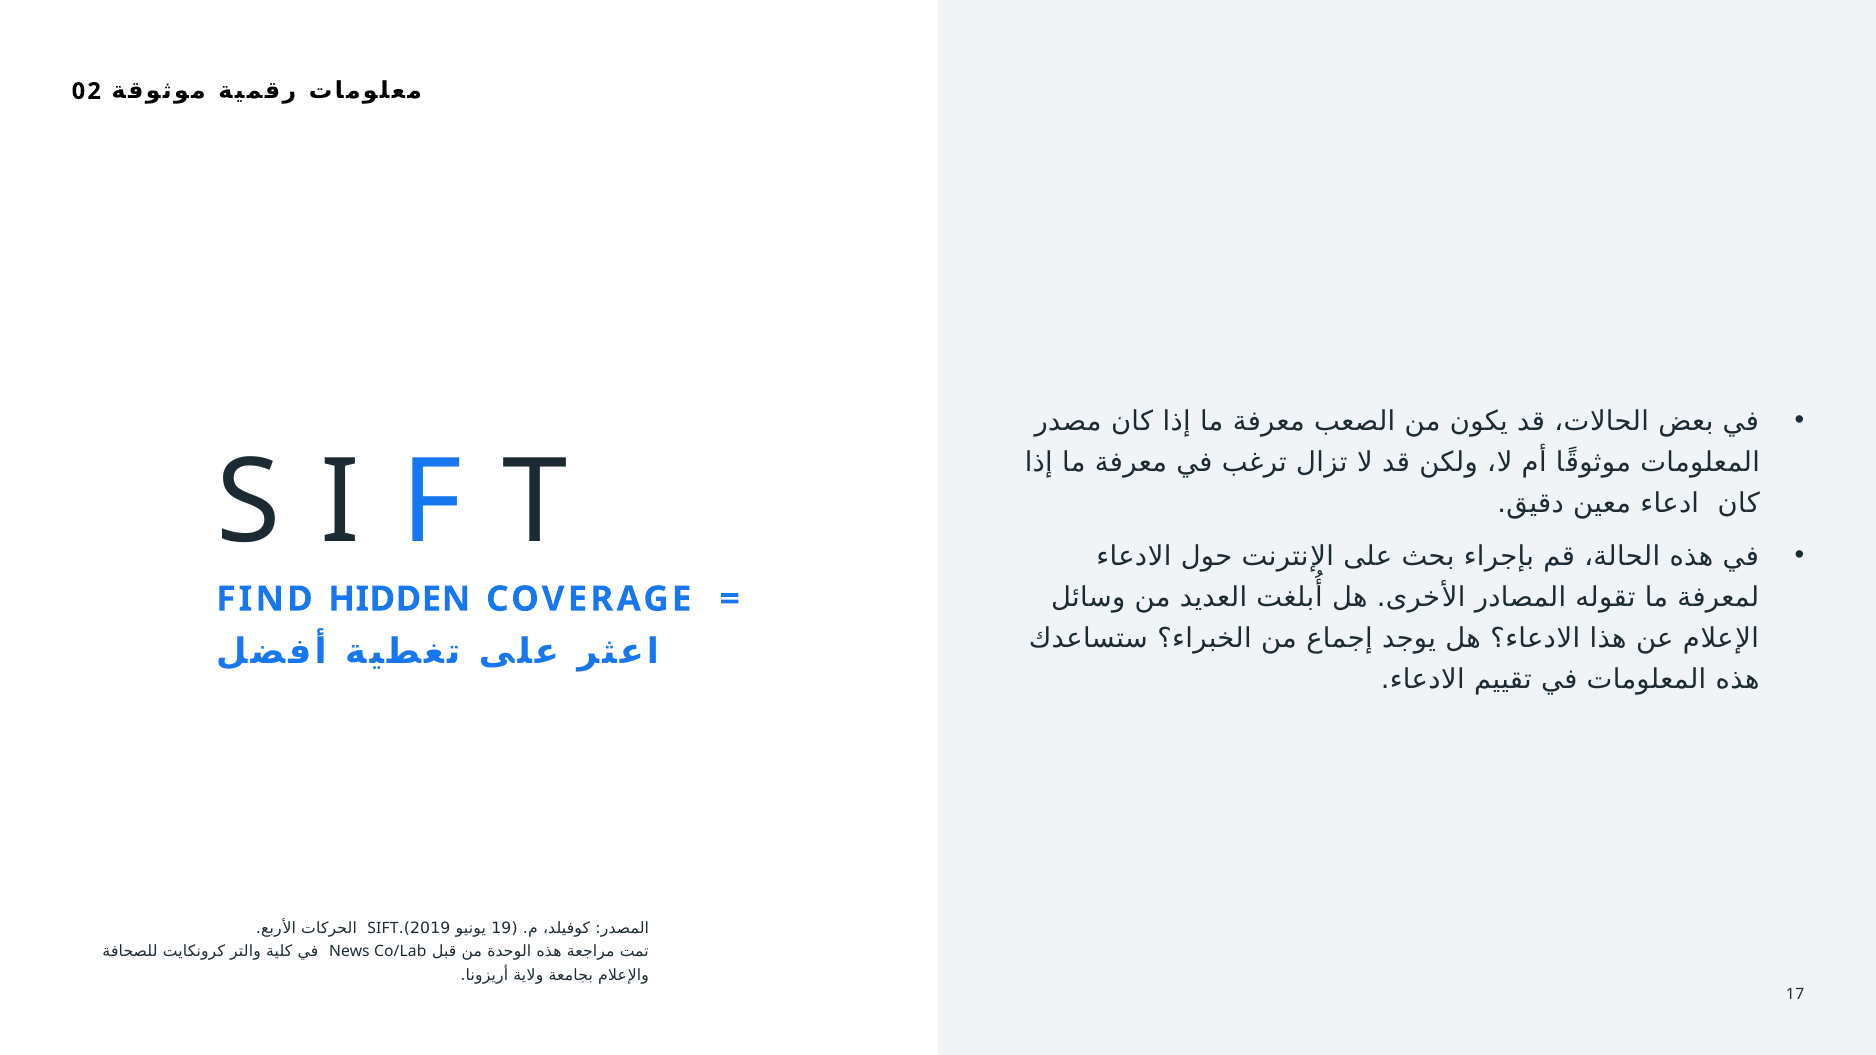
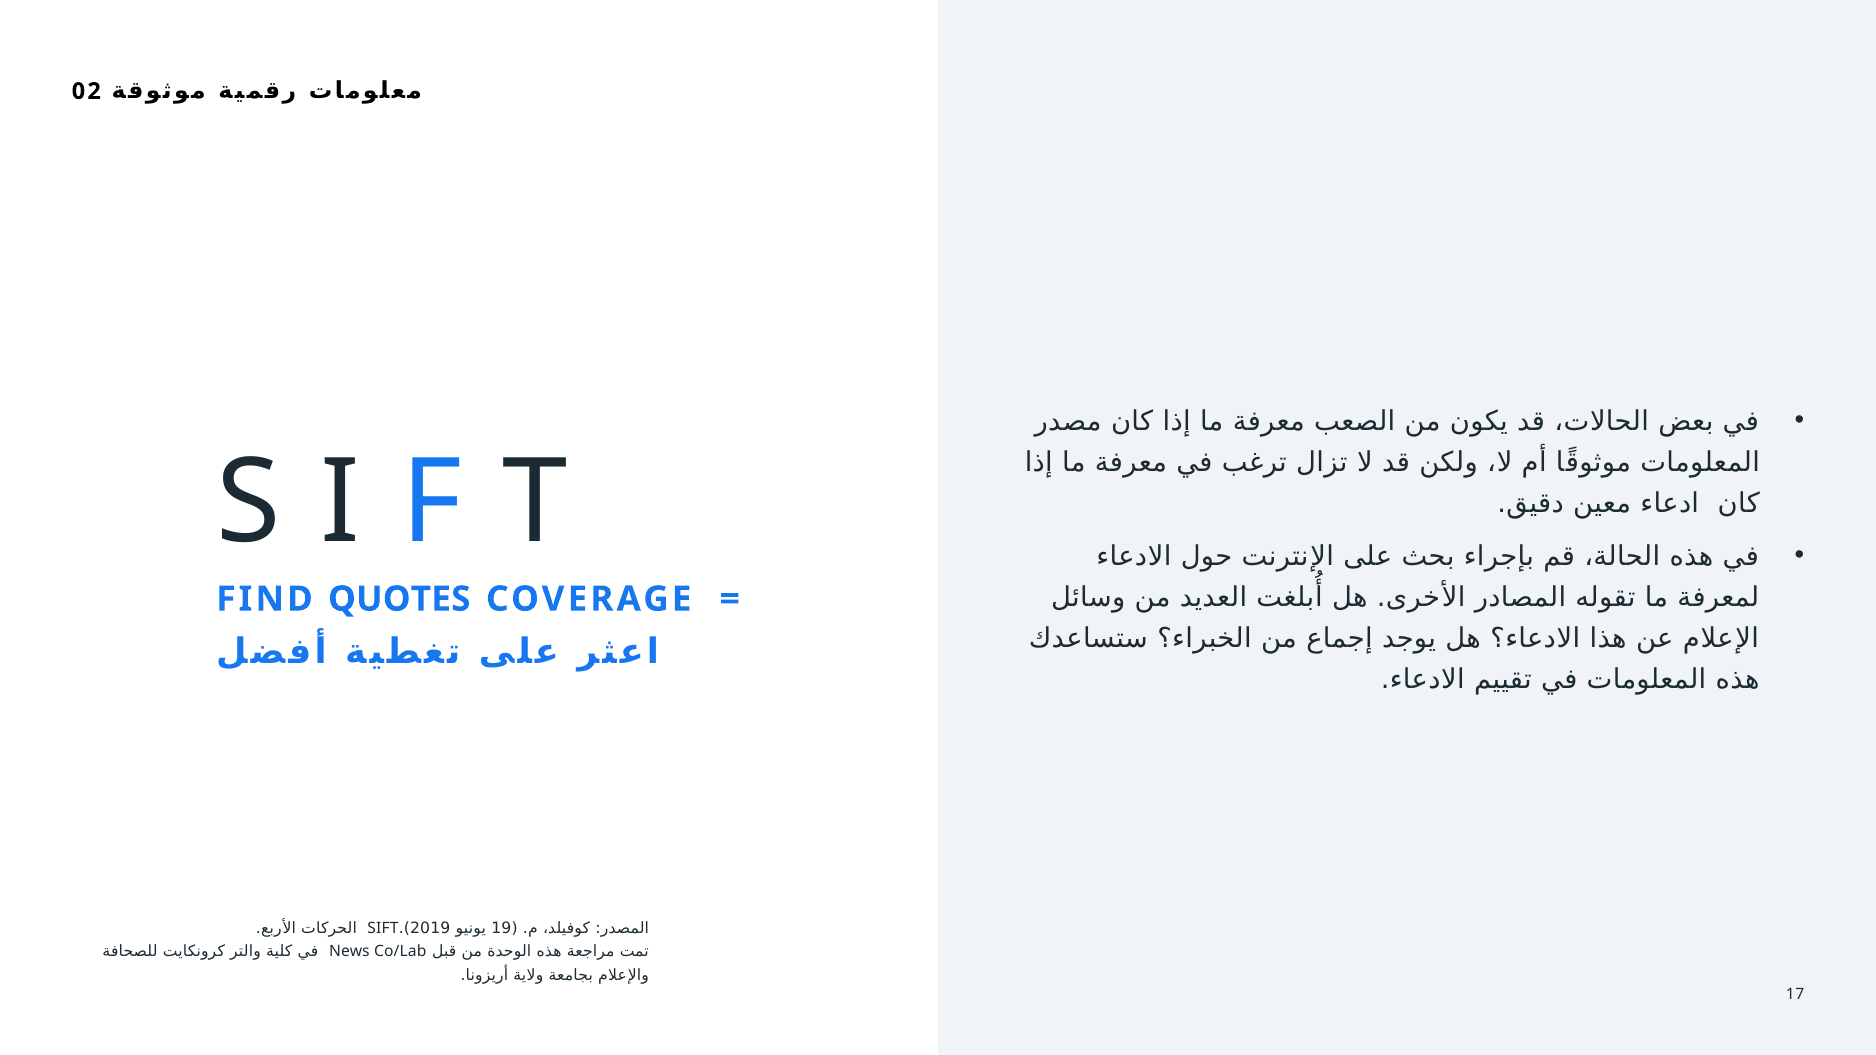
HIDDEN: HIDDEN -> QUOTES (399, 599)
